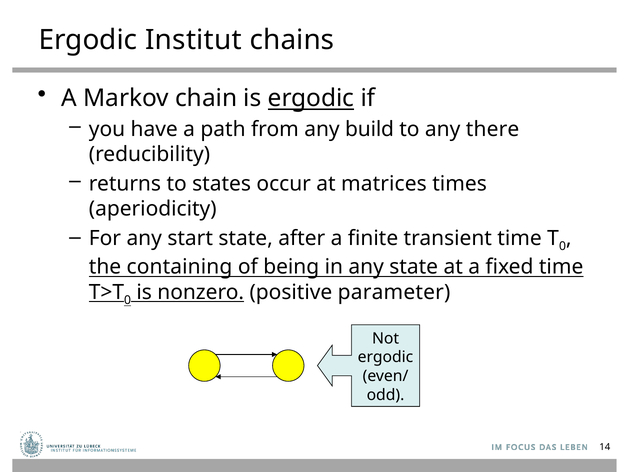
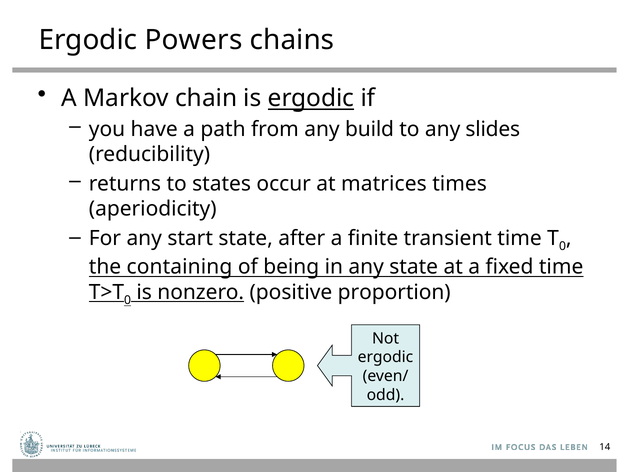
Institut: Institut -> Powers (194, 40)
there: there -> slides (493, 129)
parameter: parameter -> proportion (394, 292)
